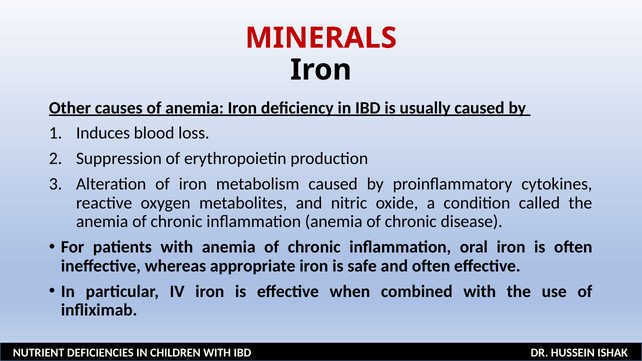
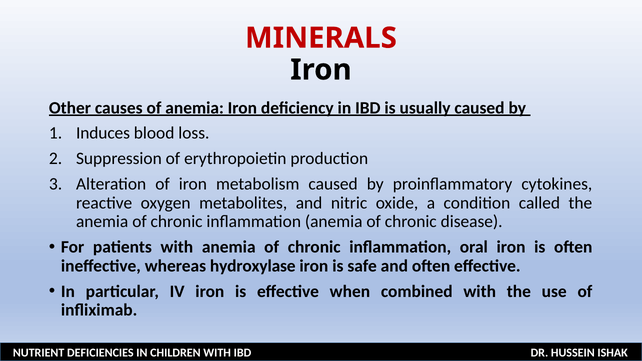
appropriate: appropriate -> hydroxylase (253, 266)
